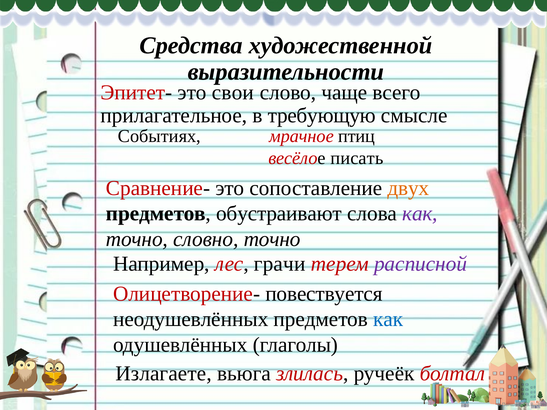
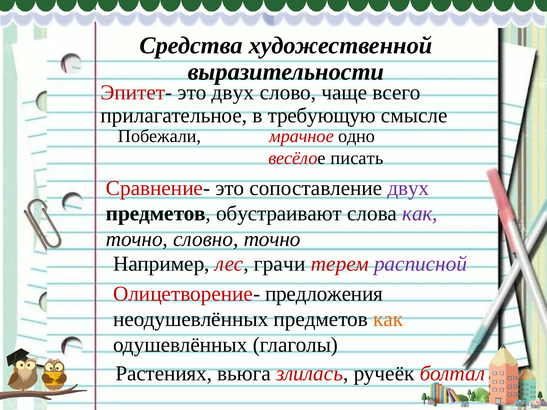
это свои: свои -> двух (233, 93)
Событиях: Событиях -> Побежали (159, 136)
птиц: птиц -> одно (356, 136)
двух colour: orange -> purple (408, 188)
повествуется: повествуется -> предложения (324, 294)
как colour: blue -> orange (388, 319)
Излагаете: Излагаете -> Растениях (164, 374)
